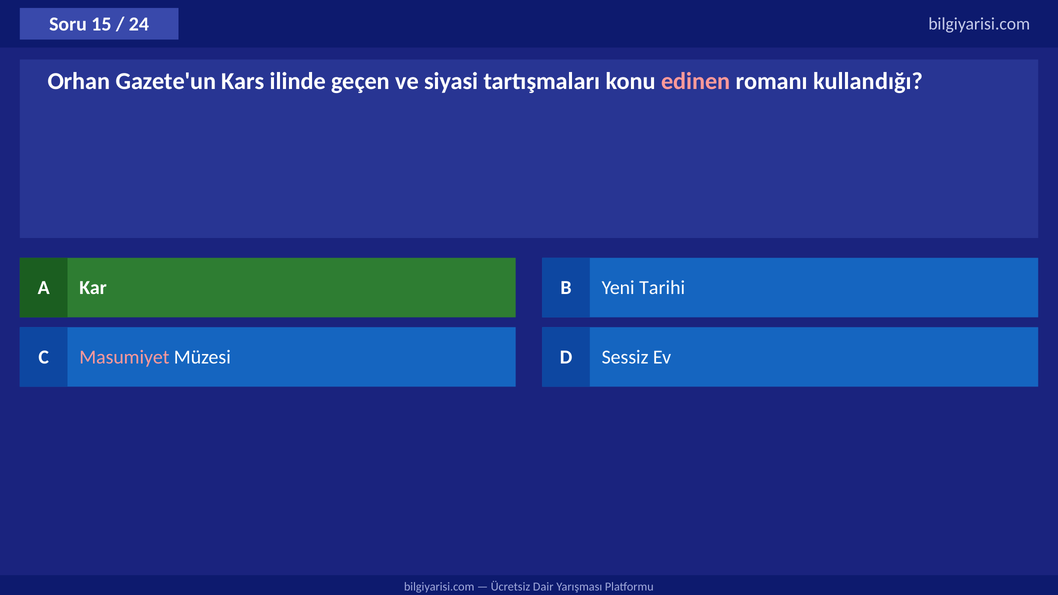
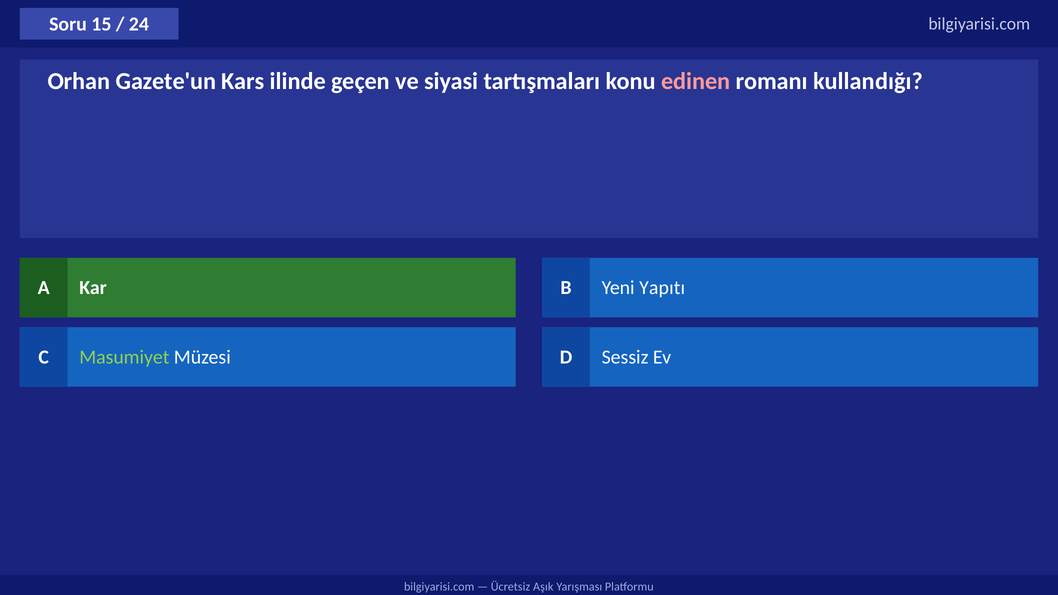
Tarihi: Tarihi -> Yapıtı (662, 288)
Masumiyet colour: pink -> light green (124, 357)
Dair: Dair -> Aşık (543, 587)
